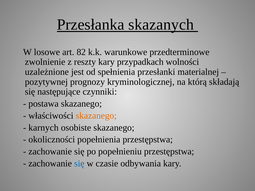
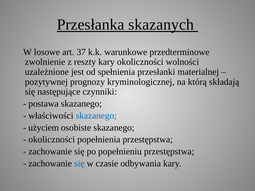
82: 82 -> 37 (81, 52)
kary przypadkach: przypadkach -> okoliczności (140, 62)
skazanego colour: orange -> blue (96, 116)
karnych: karnych -> użyciem (44, 128)
